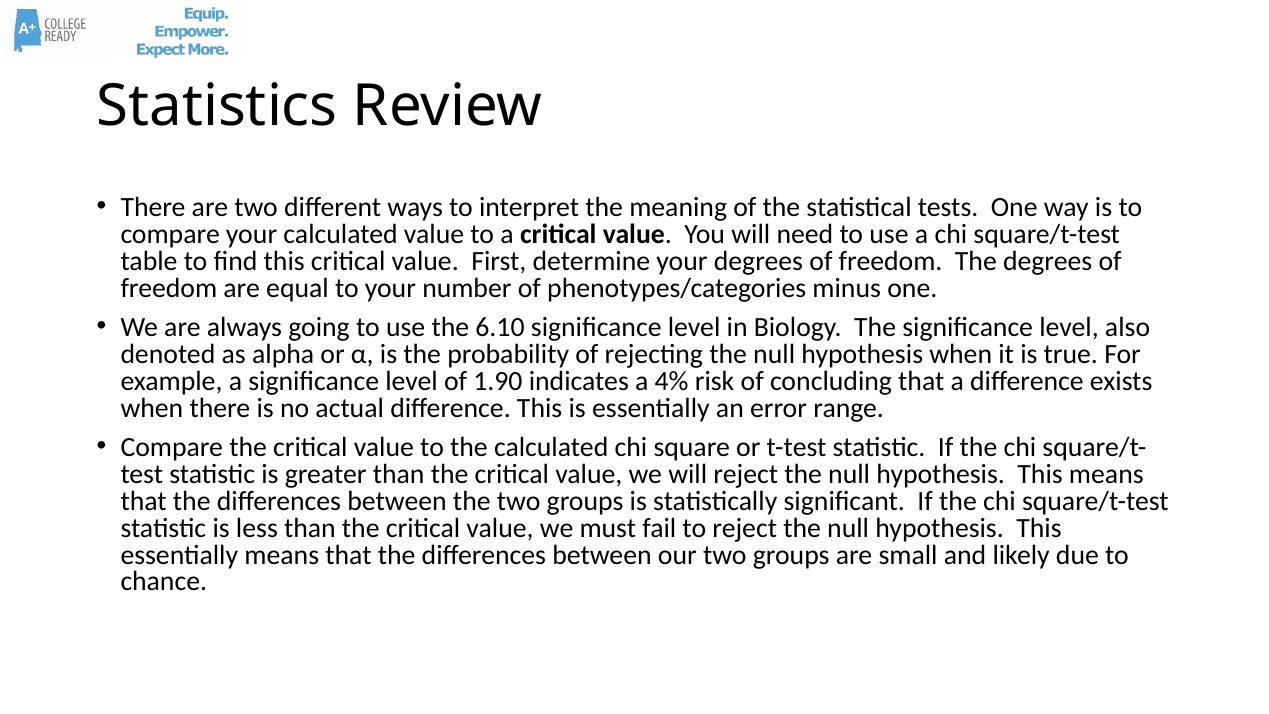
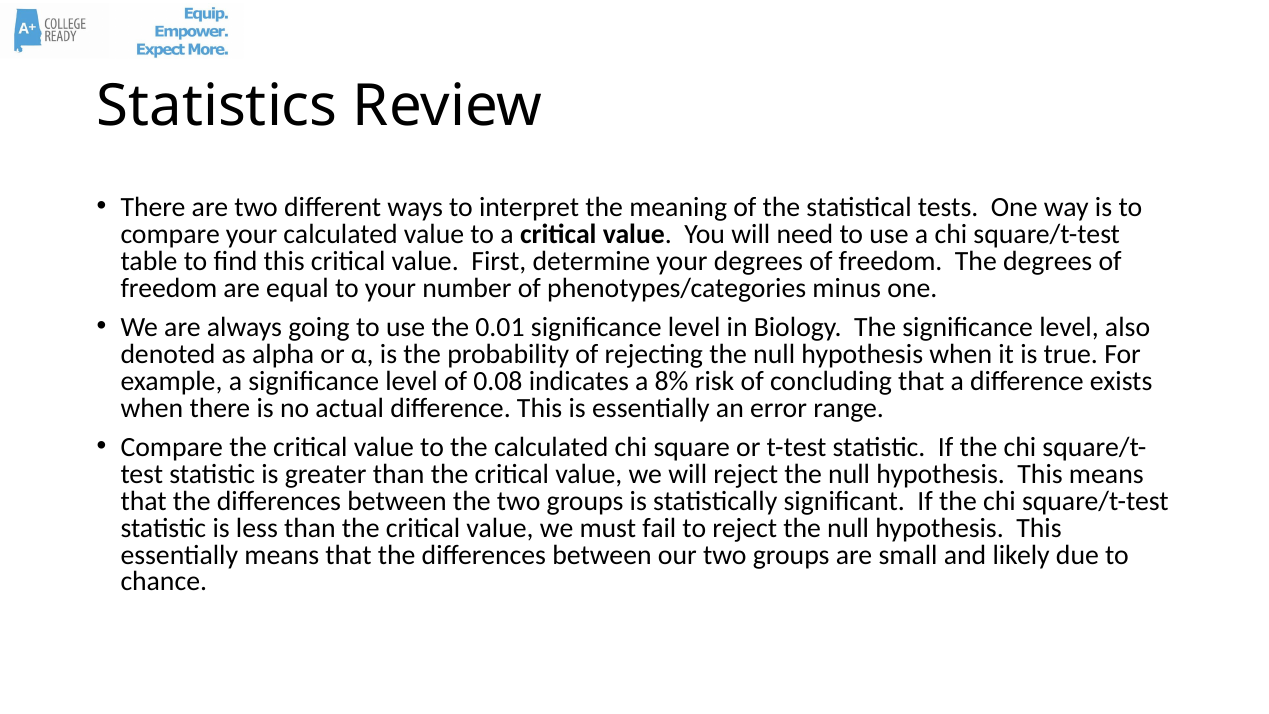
6.10: 6.10 -> 0.01 (500, 327)
1.90: 1.90 -> 0.08 (498, 381)
4%: 4% -> 8% (672, 381)
